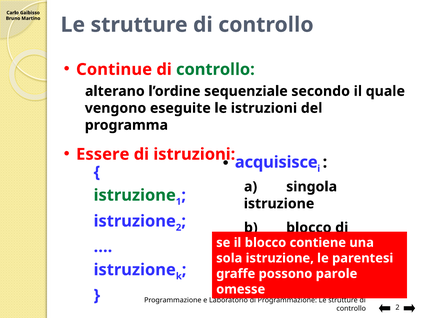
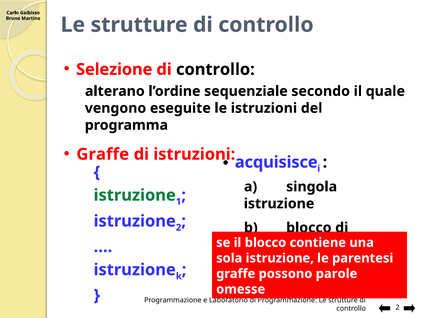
Continue: Continue -> Selezione (114, 69)
controllo colour: green -> black (215, 69)
Essere: Essere -> Graffe (103, 154)
